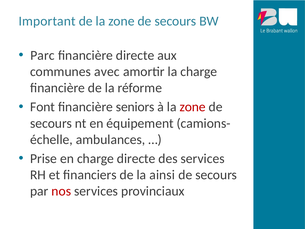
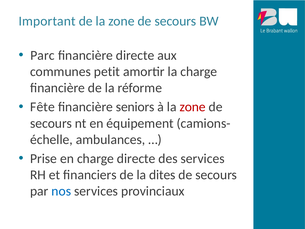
avec: avec -> petit (107, 72)
Font: Font -> Fête (42, 107)
ainsi: ainsi -> dites (162, 175)
nos colour: red -> blue (61, 191)
